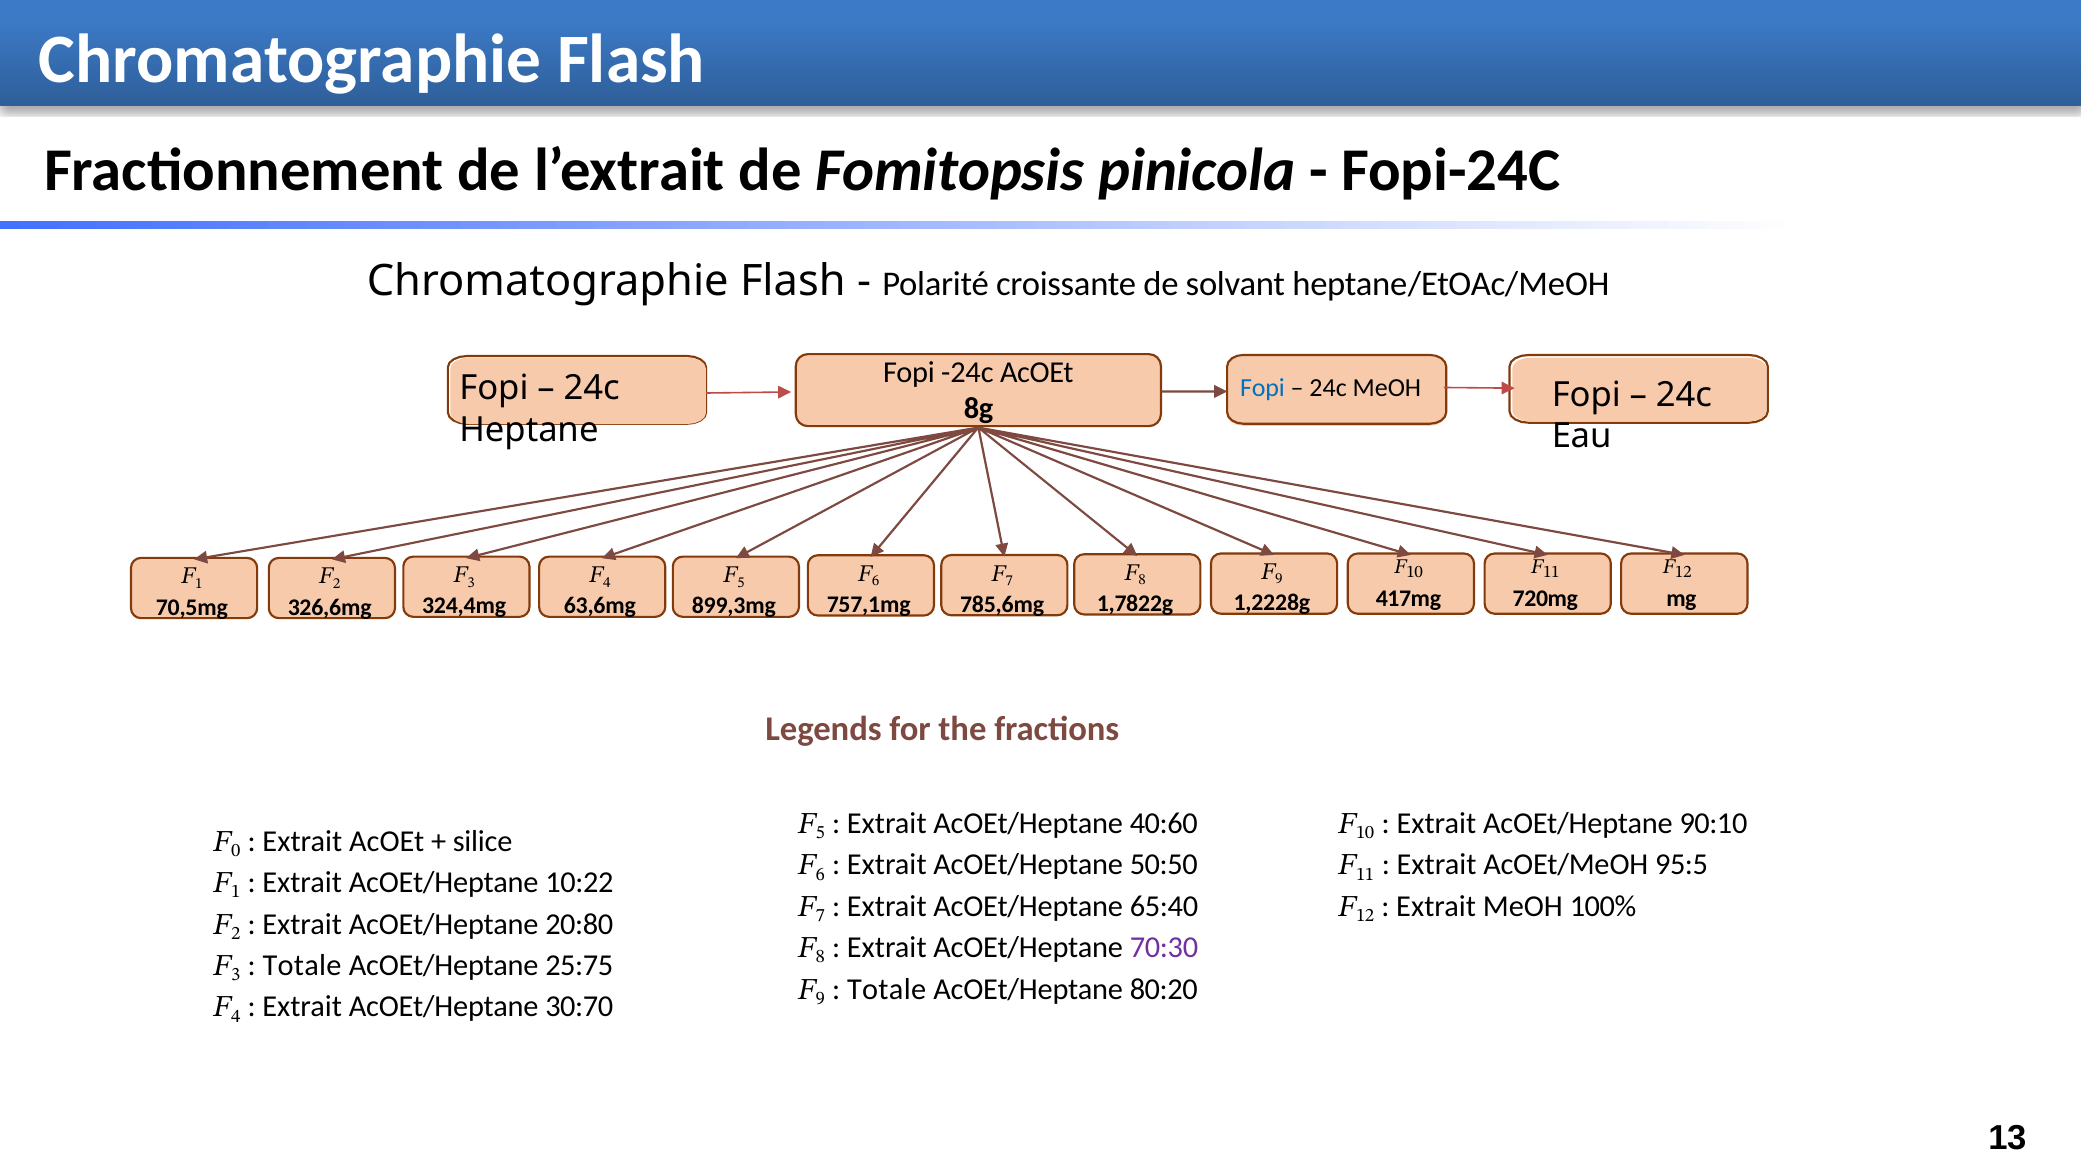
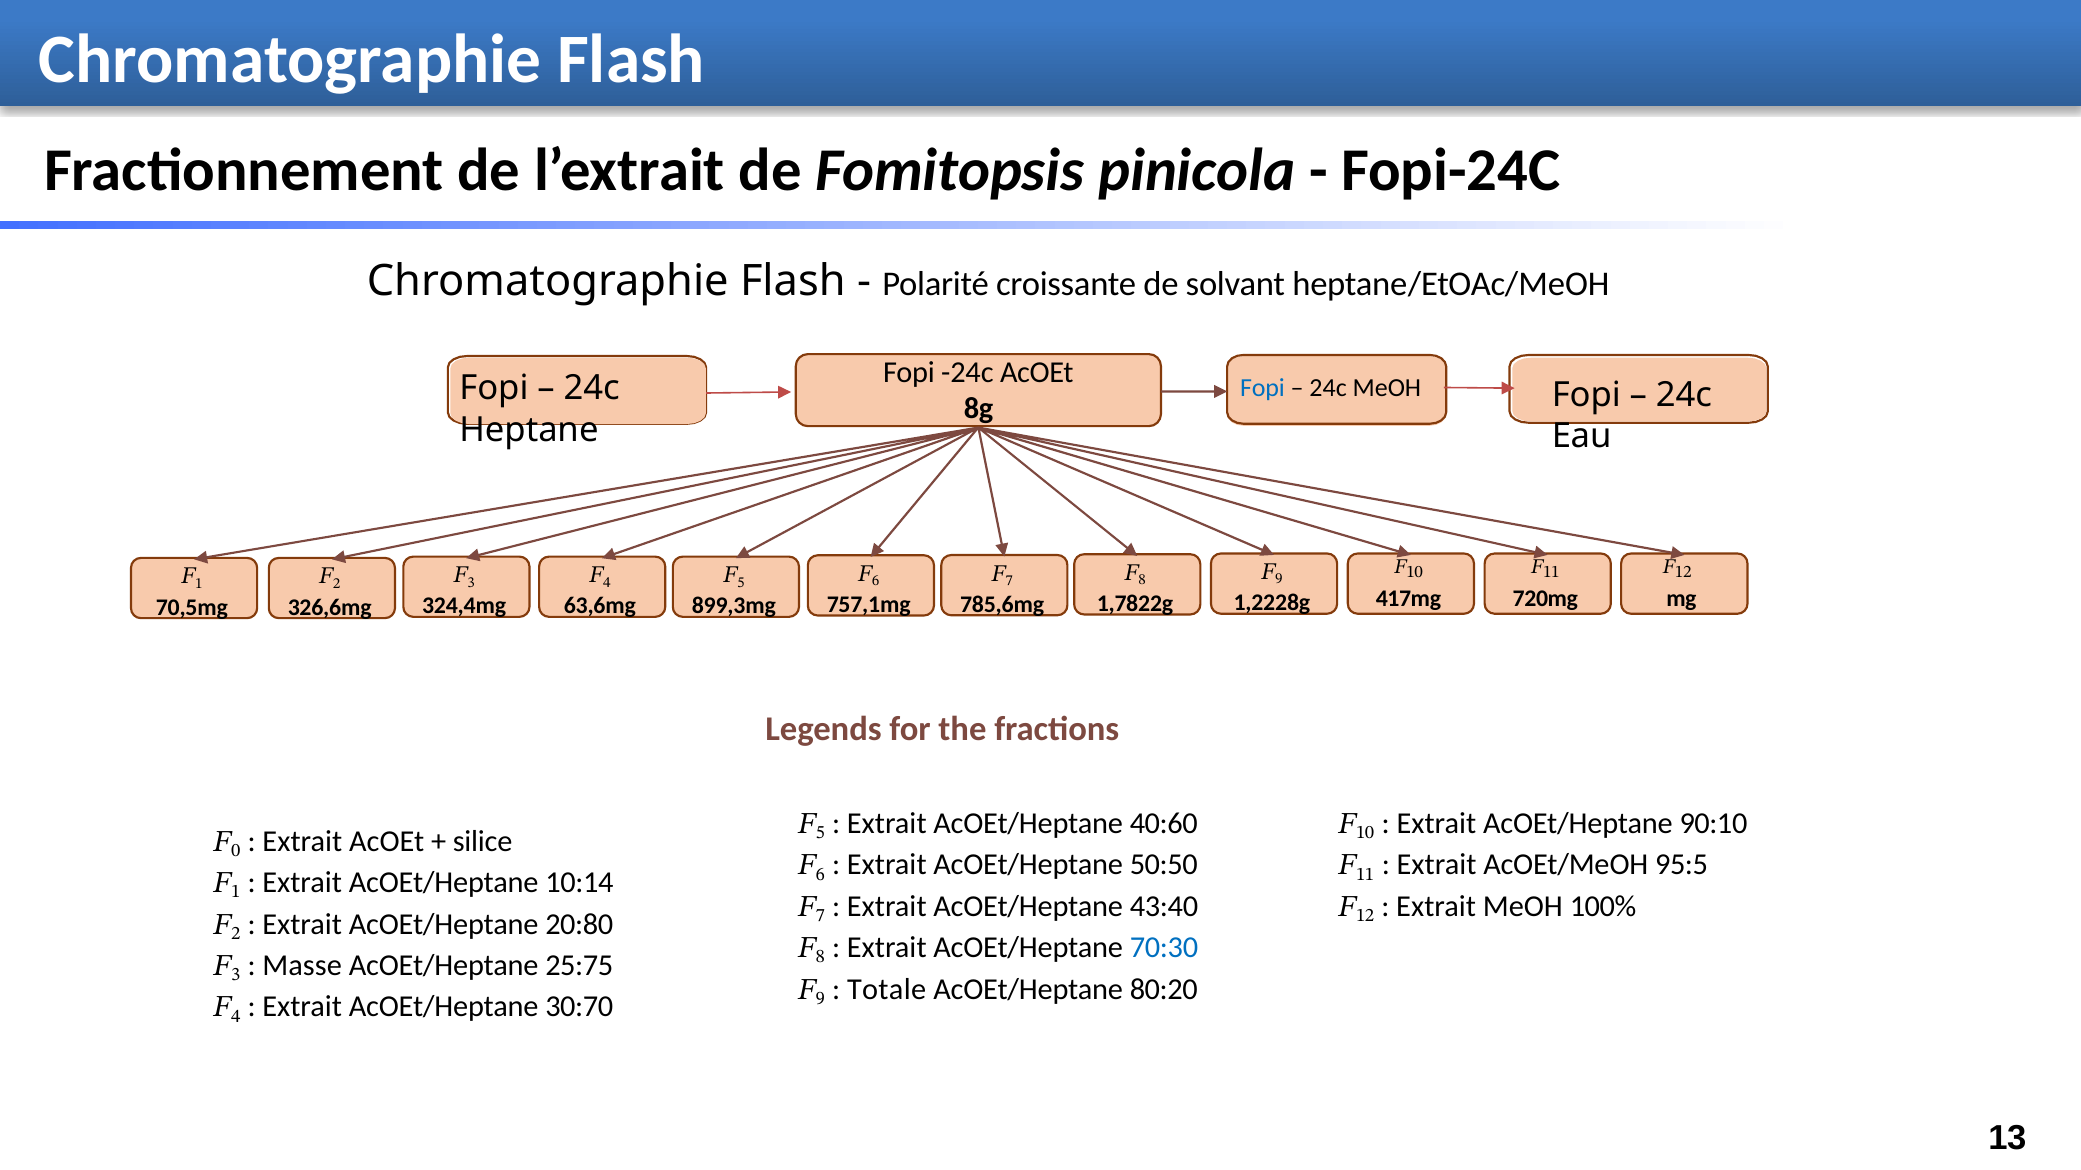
10:22: 10:22 -> 10:14 (579, 883)
65:40: 65:40 -> 43:40 (1164, 907)
70:30 colour: purple -> blue (1164, 948)
Totale: Totale -> Masse (302, 966)
